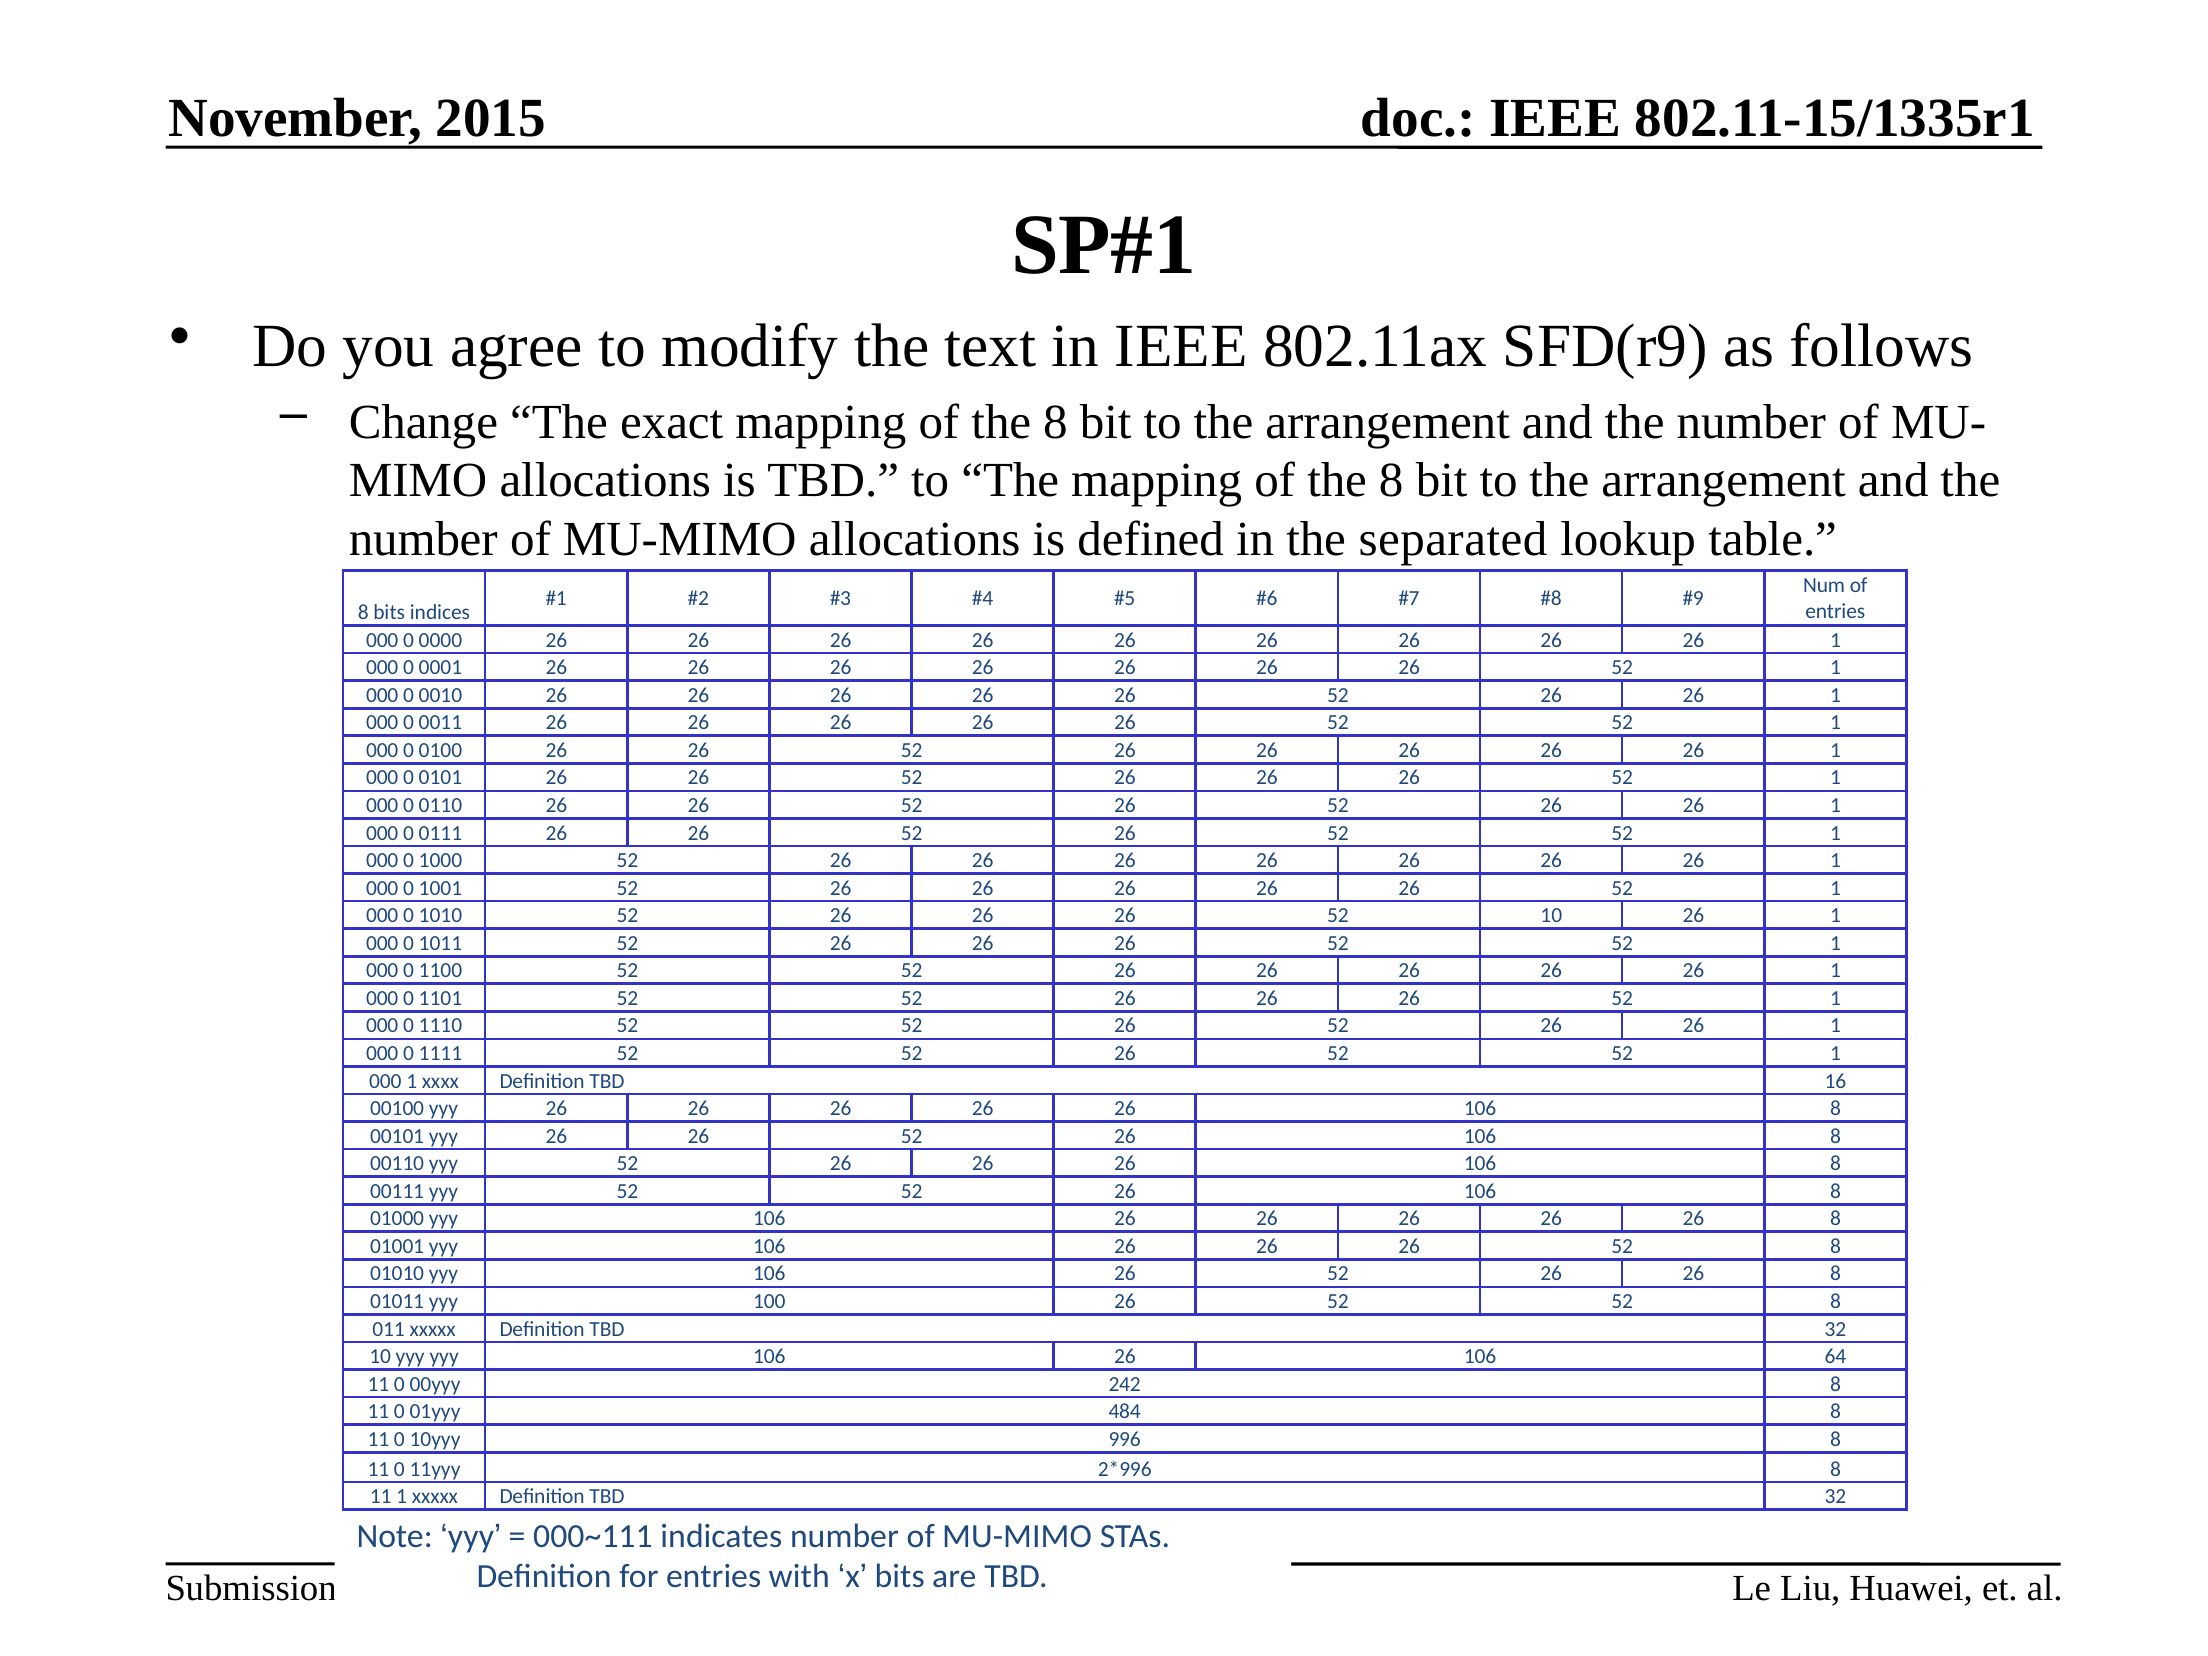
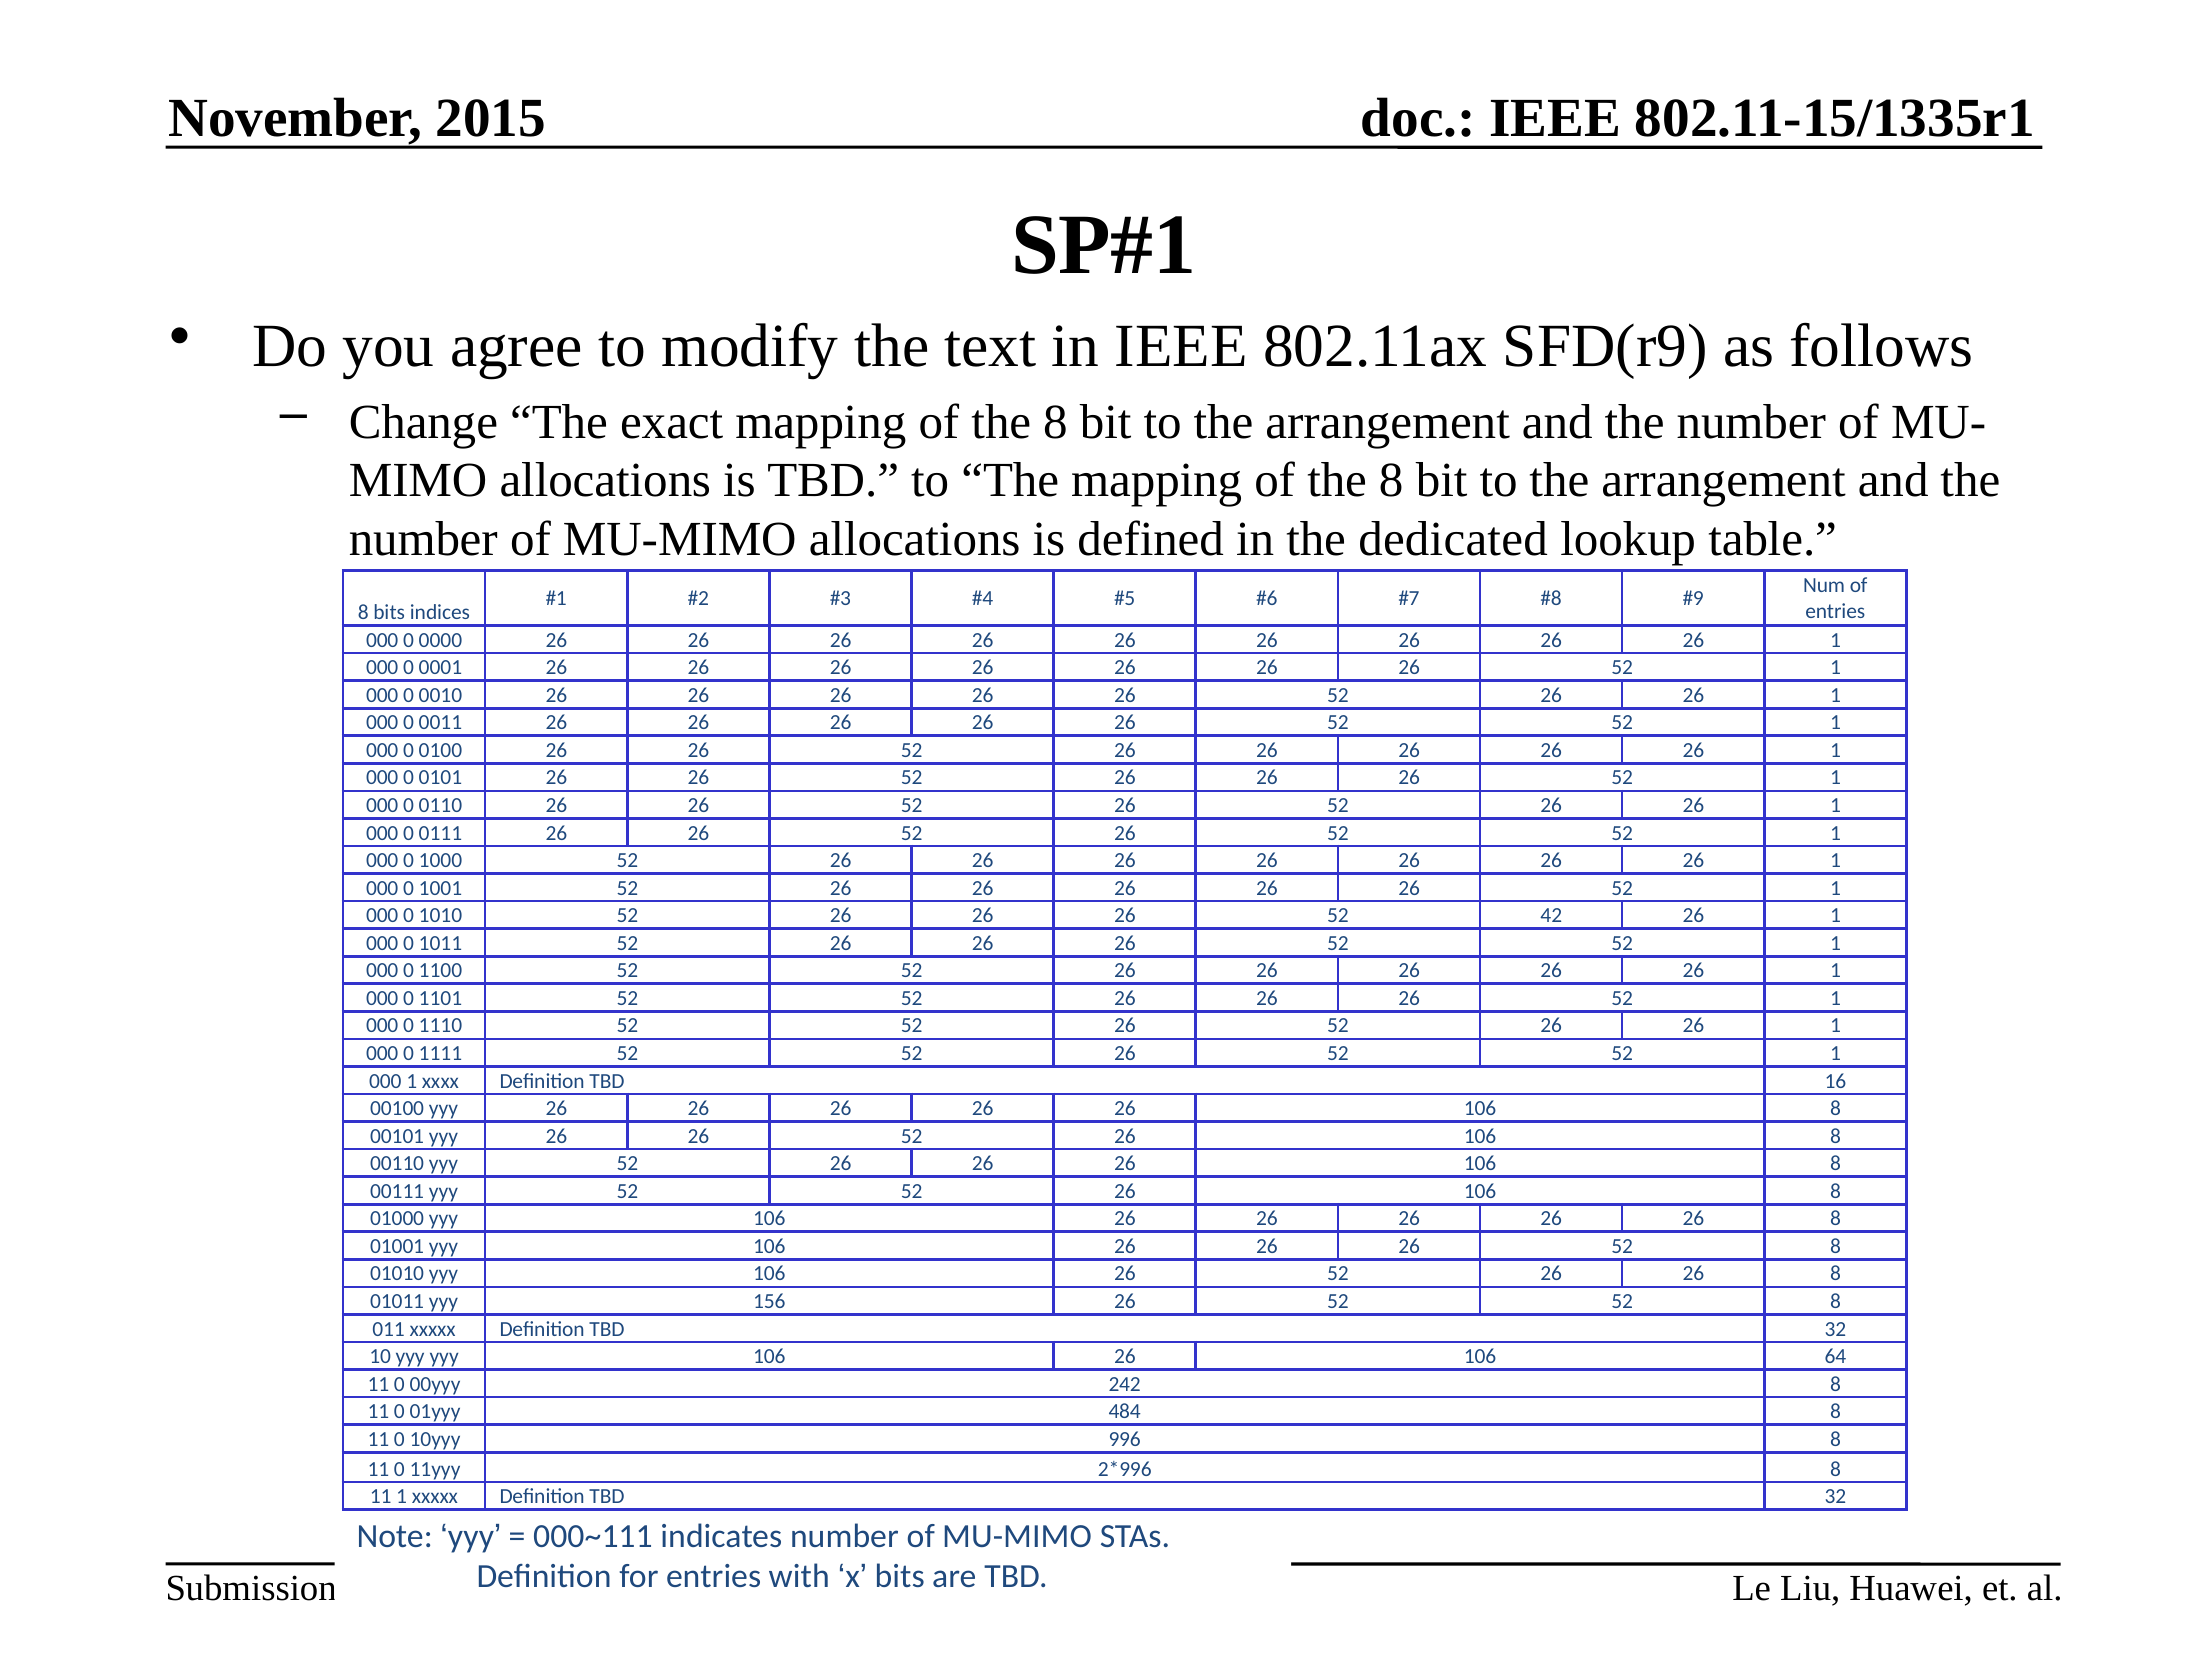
separated: separated -> dedicated (1453, 540)
52 10: 10 -> 42 (1551, 916)
100: 100 -> 156 (769, 1301)
